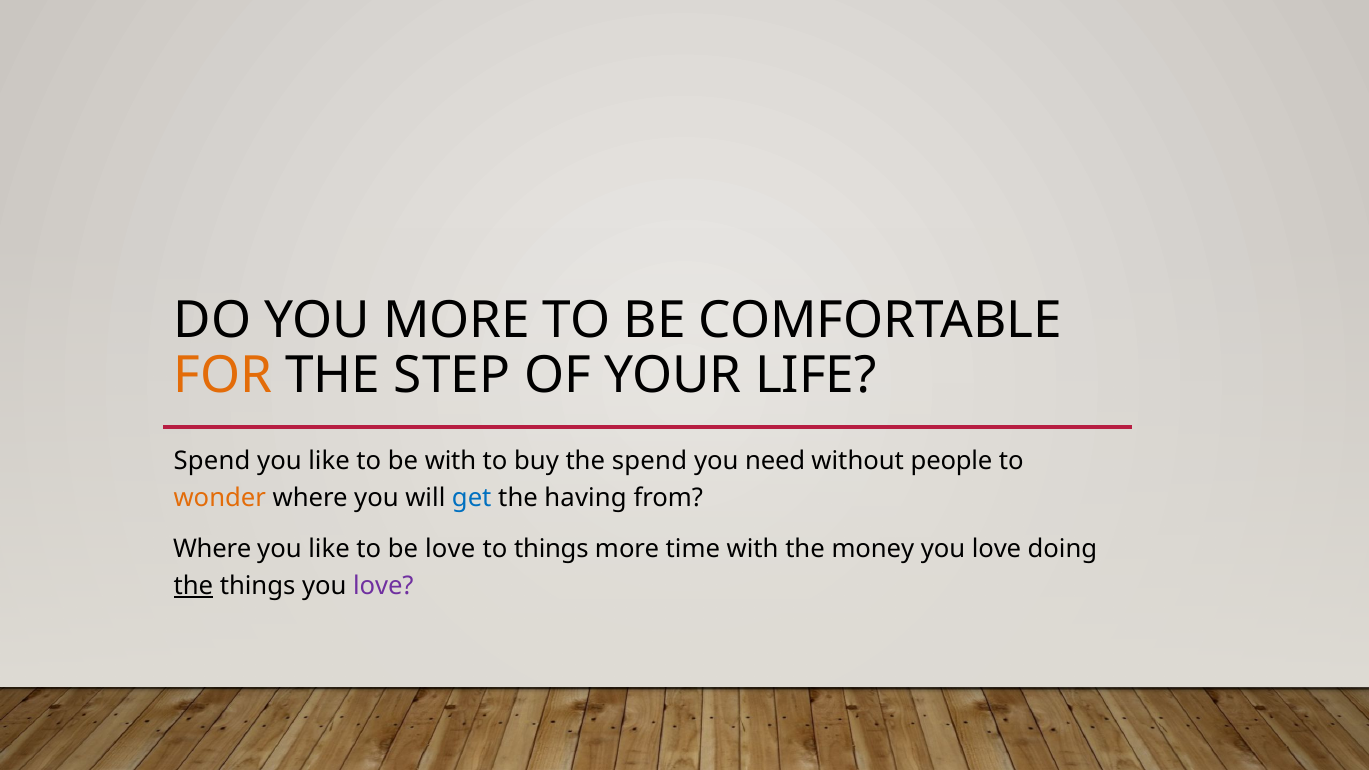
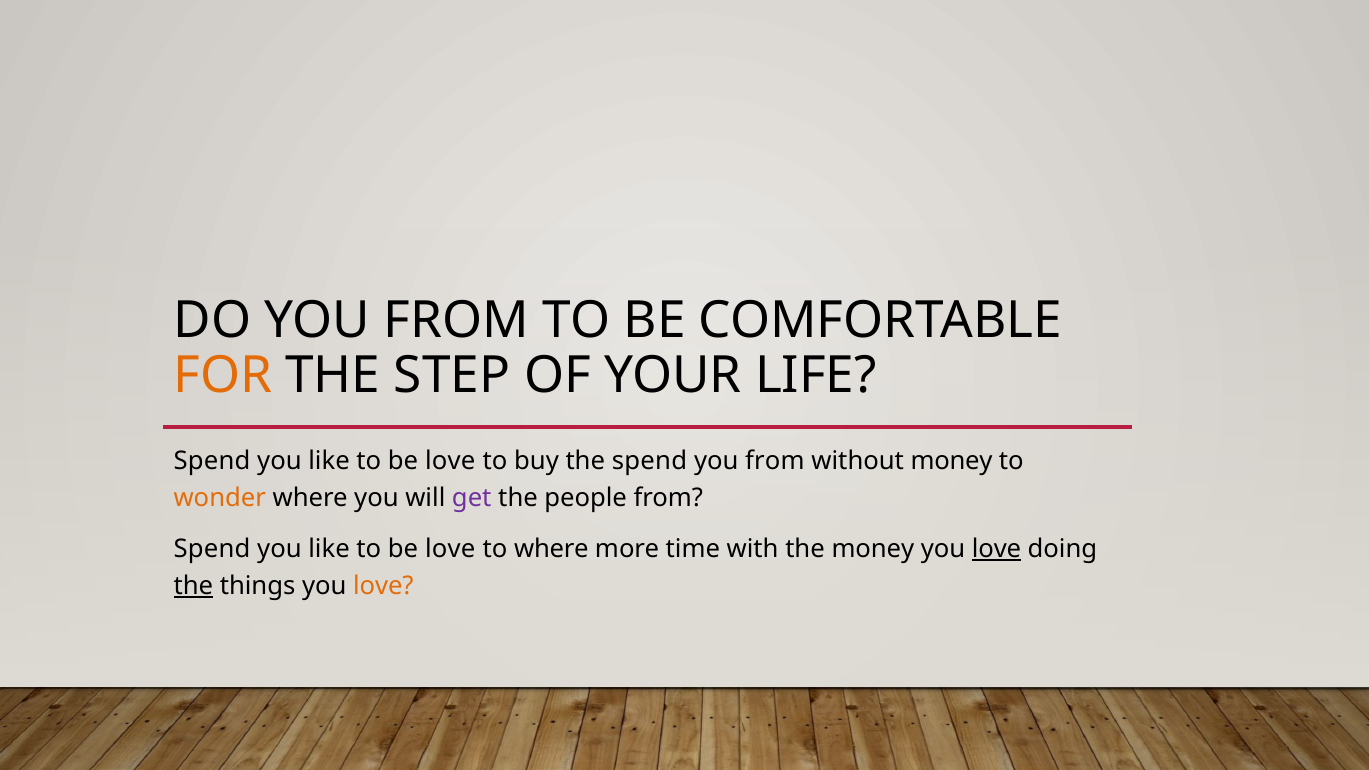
DO YOU MORE: MORE -> FROM (456, 320)
with: with -> love (450, 461)
need: need -> from (775, 461)
without people: people -> money (952, 461)
get colour: blue -> purple (472, 498)
having: having -> people (586, 498)
Where: Where -> Spend (212, 549)
to things: things -> where (551, 549)
love underline: none -> present (997, 549)
love colour: purple -> orange (383, 586)
